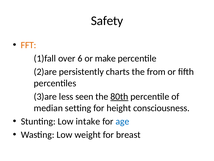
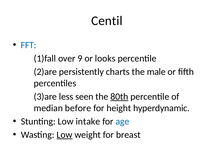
Safety: Safety -> Centil (107, 21)
FFT colour: orange -> blue (29, 45)
6: 6 -> 9 (80, 58)
make: make -> looks (105, 58)
from: from -> male (156, 72)
setting: setting -> before (78, 108)
consciousness: consciousness -> hyperdynamic (161, 108)
Low underline: none -> present (65, 134)
